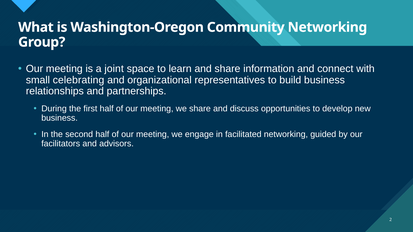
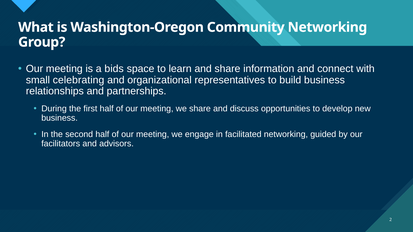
joint: joint -> bids (114, 69)
